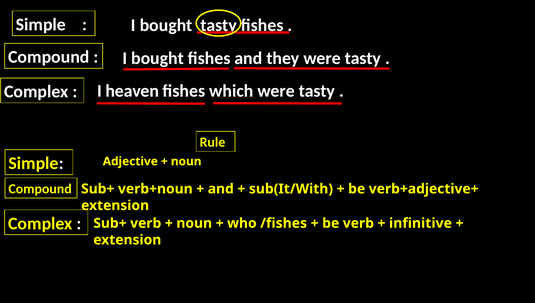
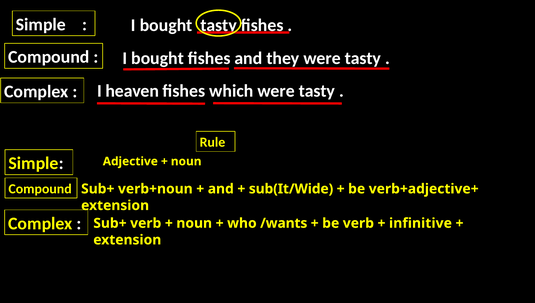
sub(It/With: sub(It/With -> sub(It/Wide (291, 189)
/fishes: /fishes -> /wants (284, 223)
